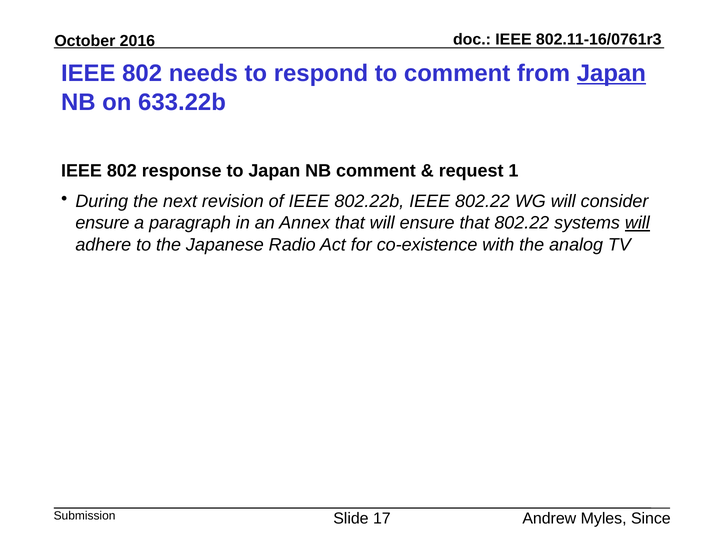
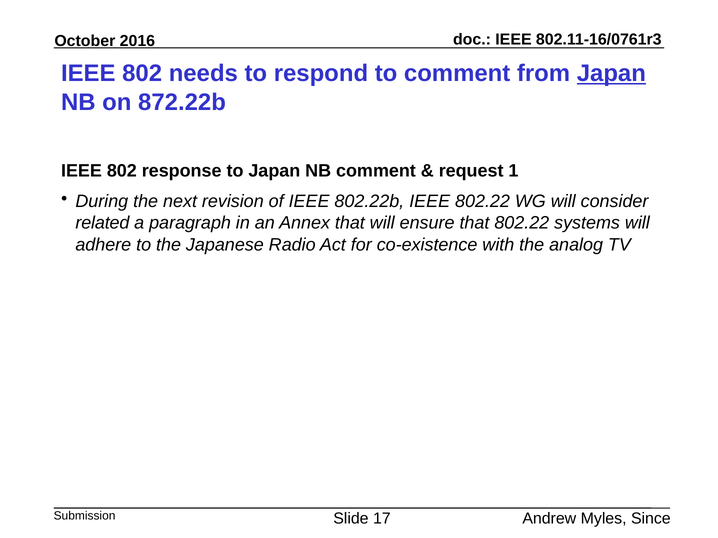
633.22b: 633.22b -> 872.22b (182, 102)
ensure: ensure -> related (102, 223)
will underline: present -> none (637, 223)
